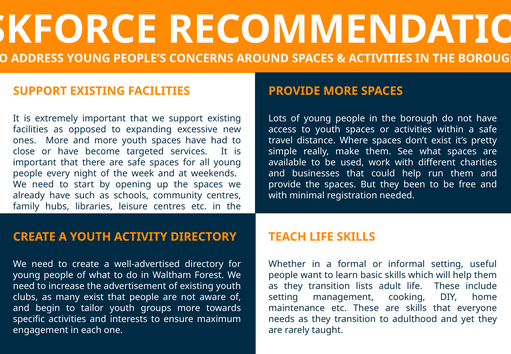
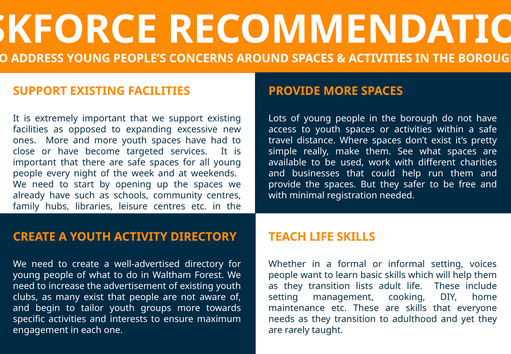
been: been -> safer (414, 184)
useful: useful -> voices (483, 264)
